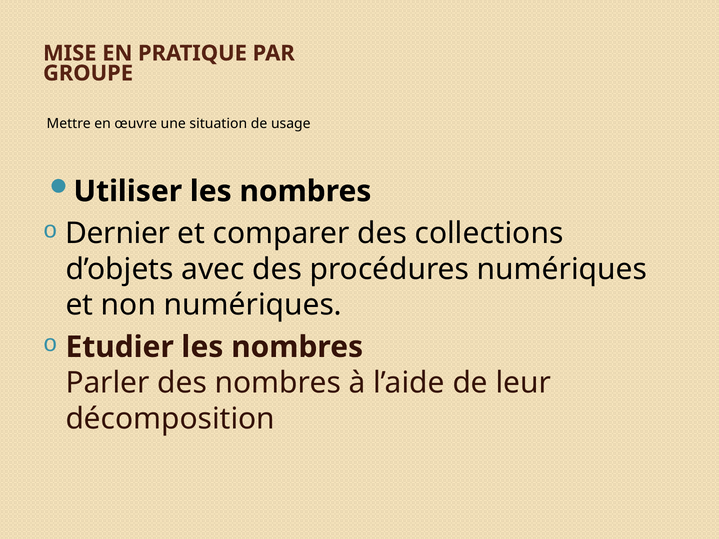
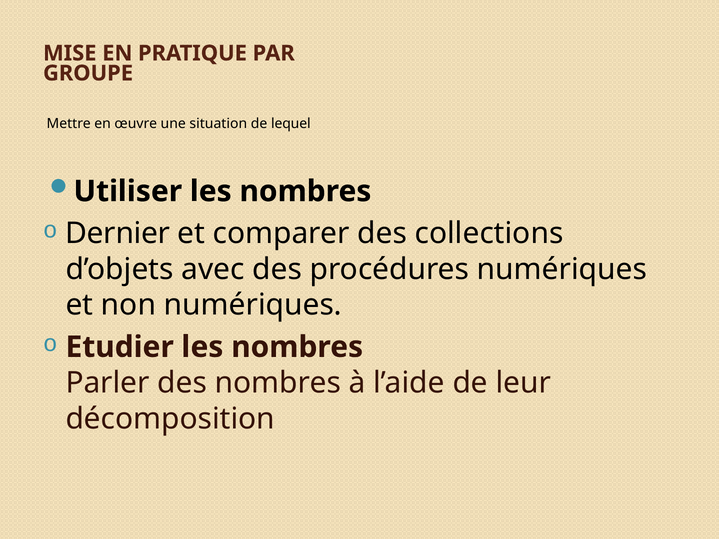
usage: usage -> lequel (291, 124)
